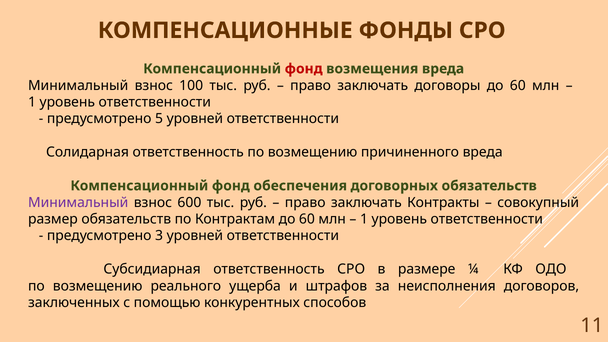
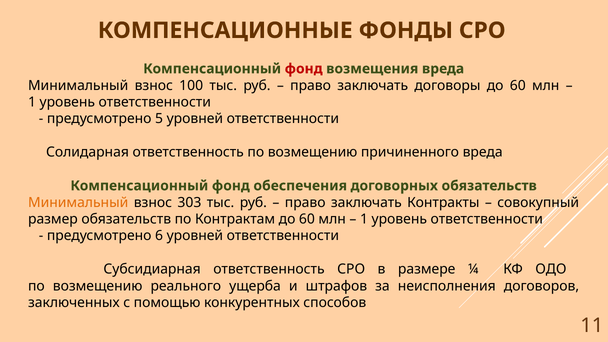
Минимальный colour: purple -> orange (78, 202)
600: 600 -> 303 (189, 202)
3: 3 -> 6 (159, 236)
